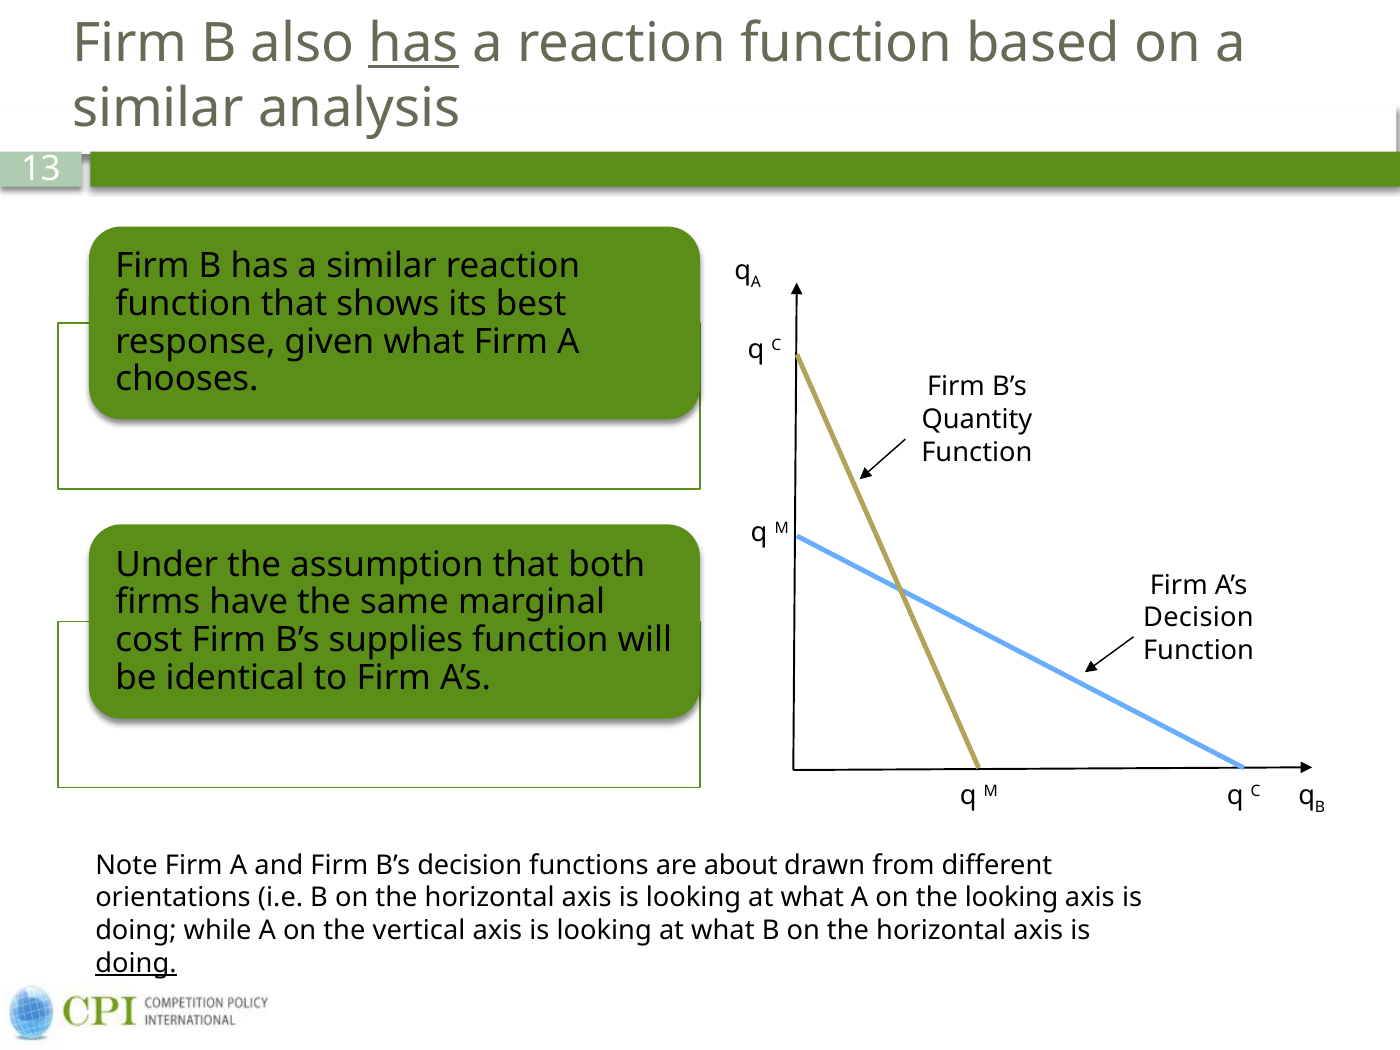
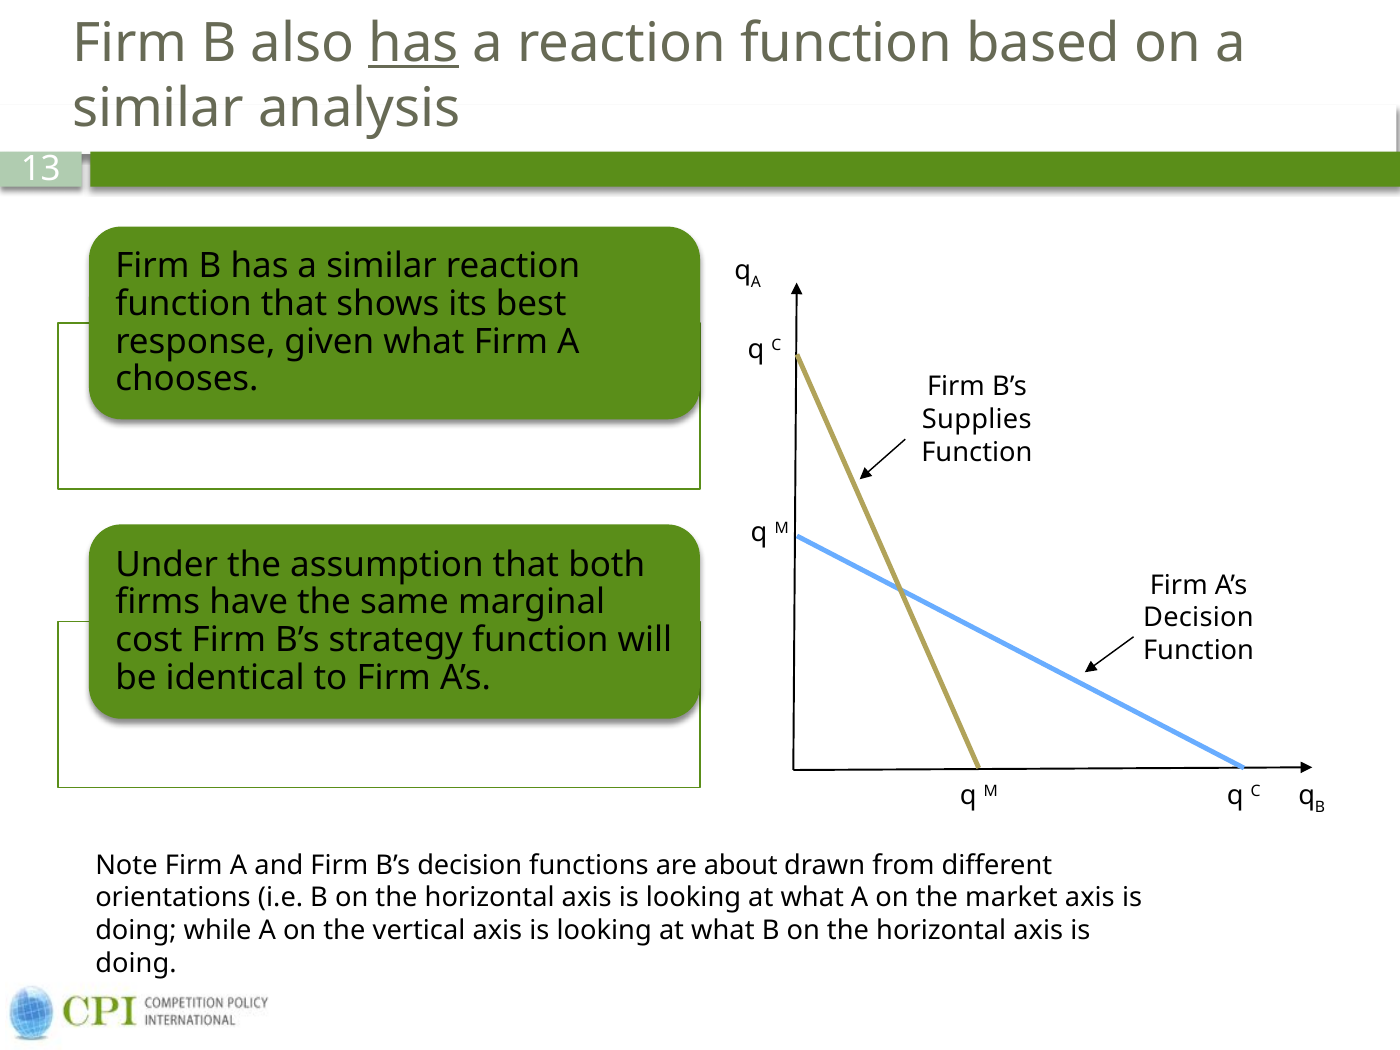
Quantity: Quantity -> Supplies (977, 420)
supplies: supplies -> strategy (396, 640)
the looking: looking -> market (1011, 898)
doing underline: present -> none (136, 963)
